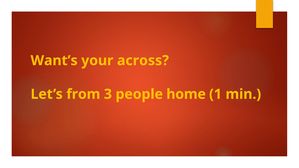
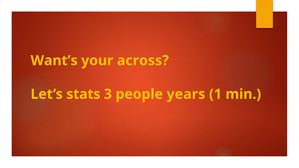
from: from -> stats (83, 94)
home: home -> years (186, 94)
